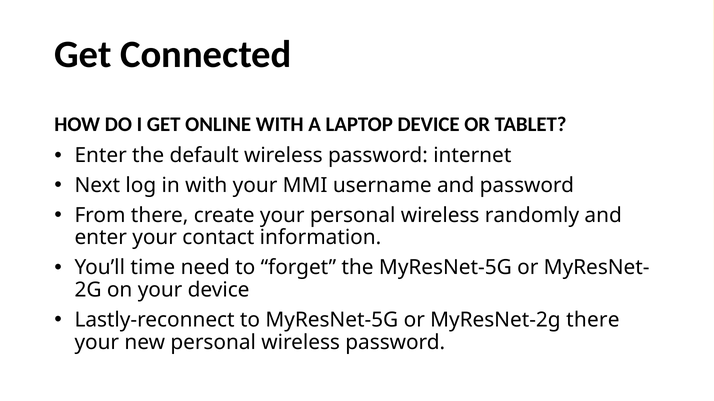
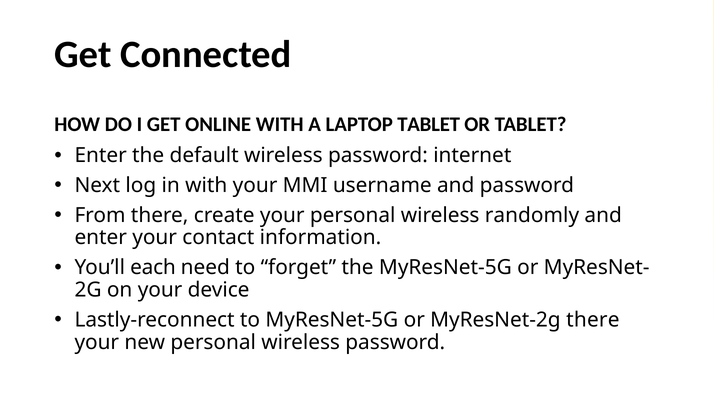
LAPTOP DEVICE: DEVICE -> TABLET (429, 125)
time: time -> each (153, 268)
